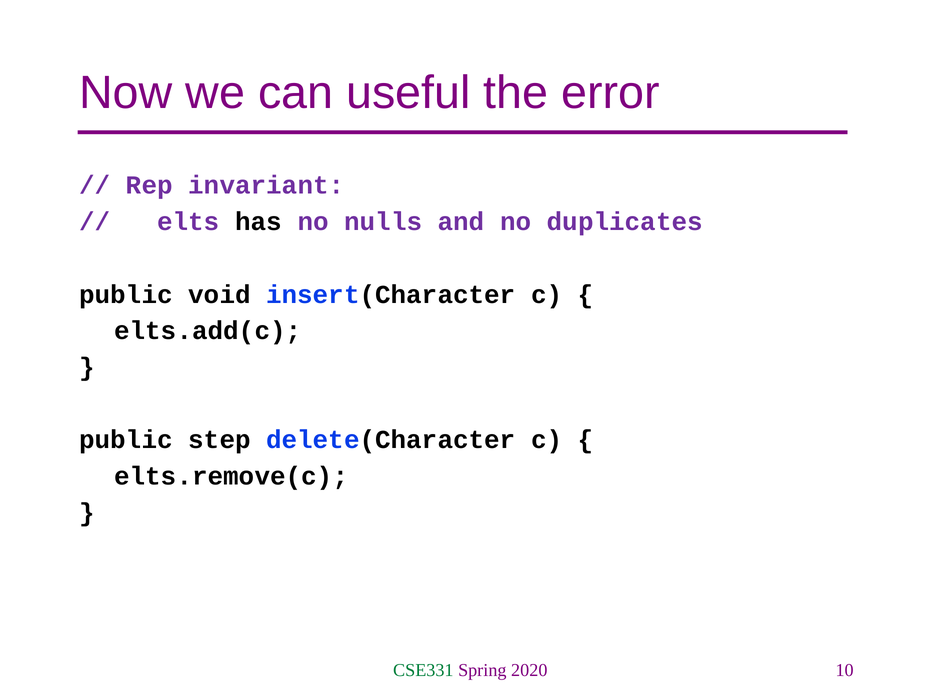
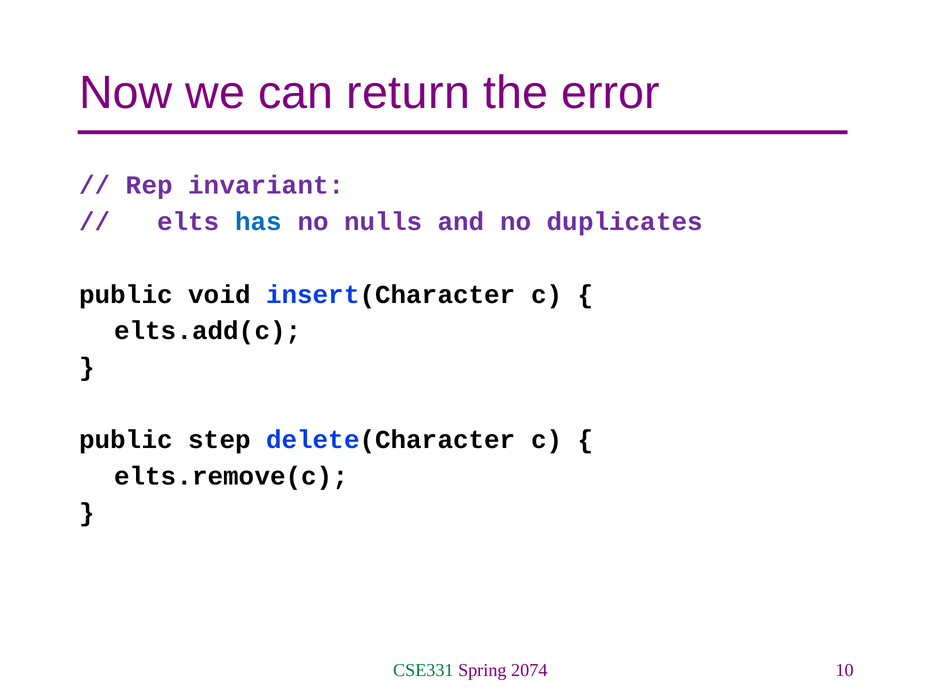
useful: useful -> return (408, 93)
has colour: black -> blue (259, 222)
2020: 2020 -> 2074 (529, 670)
